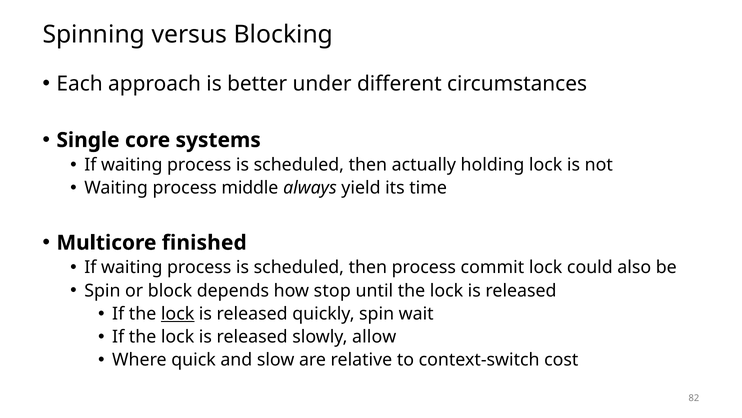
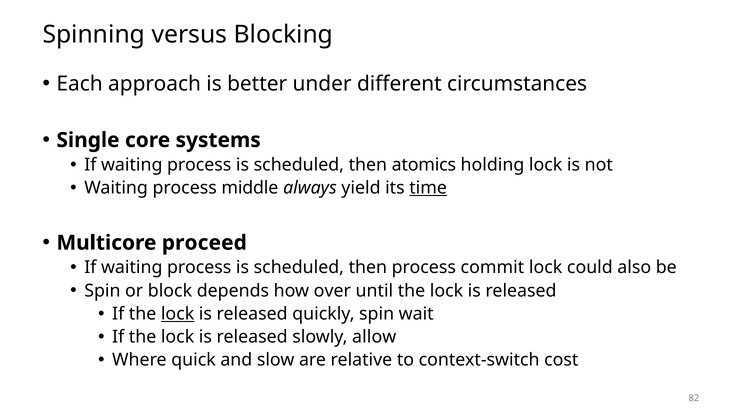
actually: actually -> atomics (424, 165)
time underline: none -> present (428, 188)
finished: finished -> proceed (204, 242)
stop: stop -> over (332, 290)
